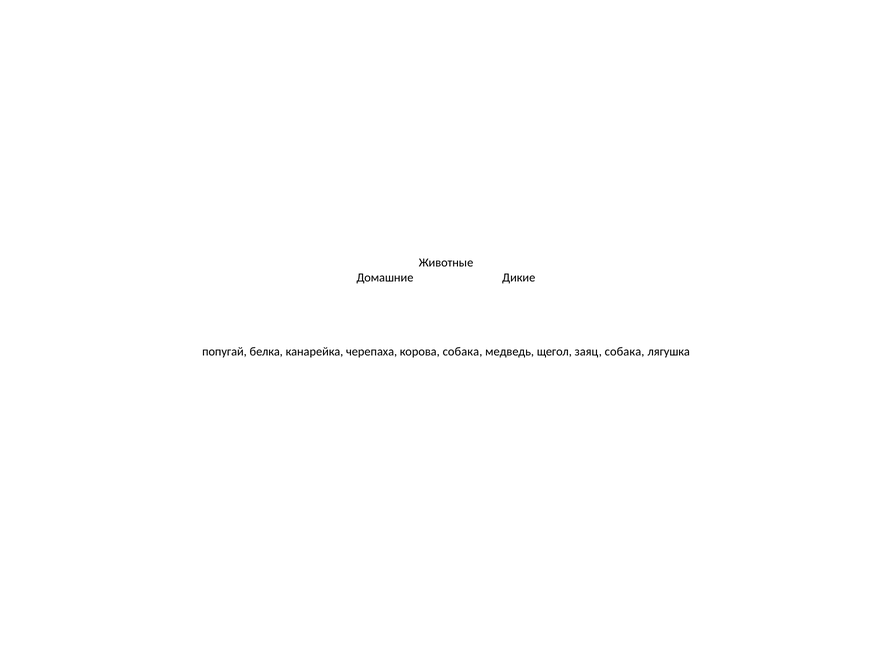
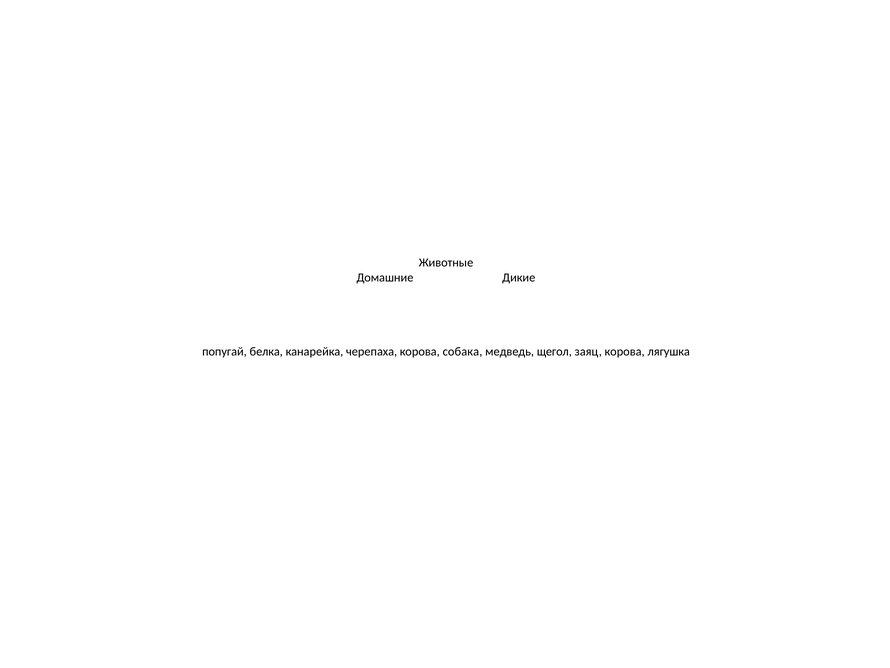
заяц собака: собака -> корова (625, 351)
